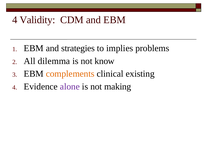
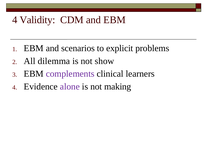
strategies: strategies -> scenarios (78, 48)
implies: implies -> explicit (120, 48)
know: know -> show (104, 61)
complements colour: orange -> purple (70, 74)
existing: existing -> learners (140, 74)
